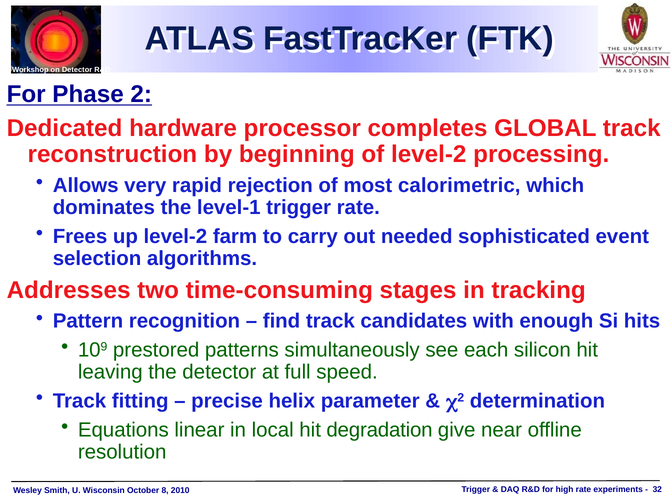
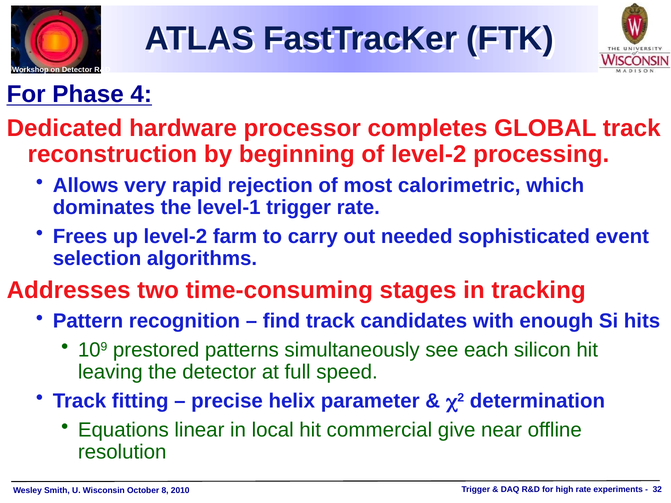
2: 2 -> 4 (141, 94)
degradation: degradation -> commercial (379, 430)
